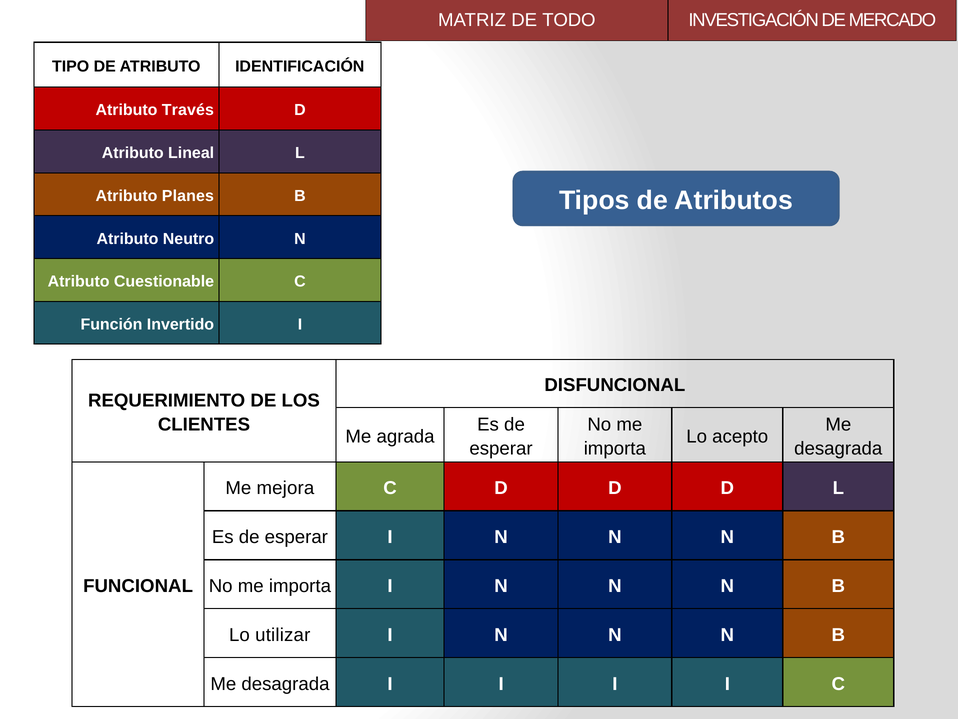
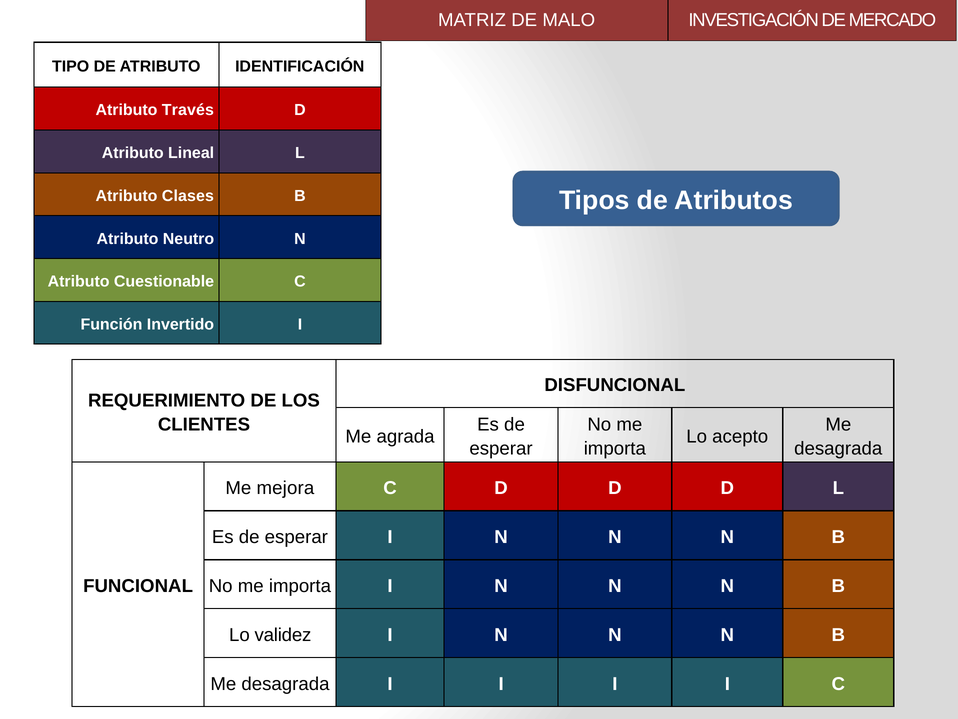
TODO: TODO -> MALO (569, 20)
Planes: Planes -> Clases (188, 196)
utilizar: utilizar -> validez (283, 635)
